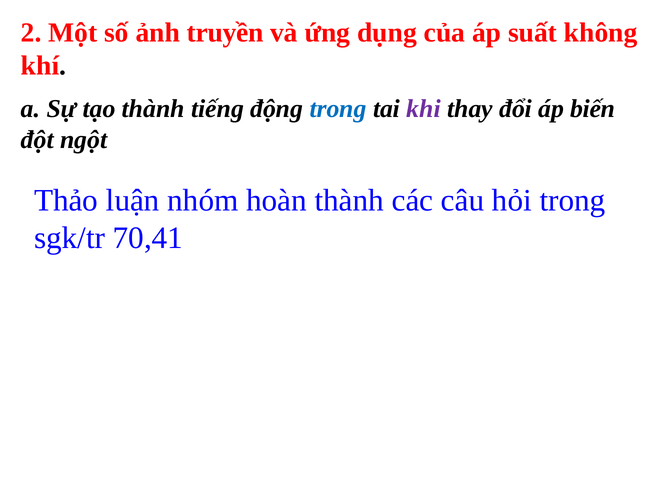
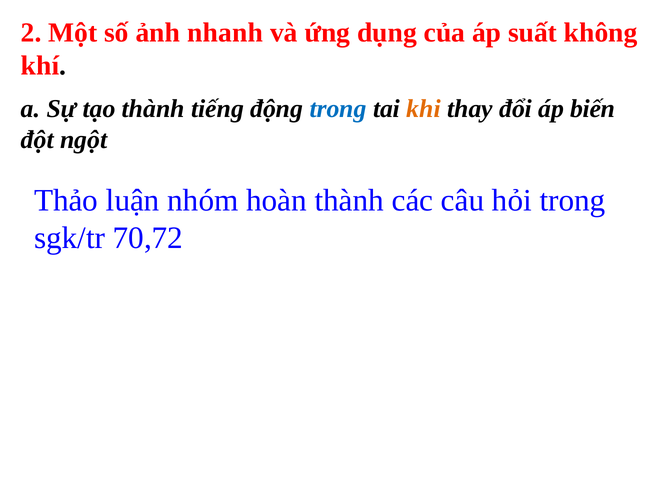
truyền: truyền -> nhanh (225, 33)
khi colour: purple -> orange (424, 109)
70,41: 70,41 -> 70,72 (148, 238)
